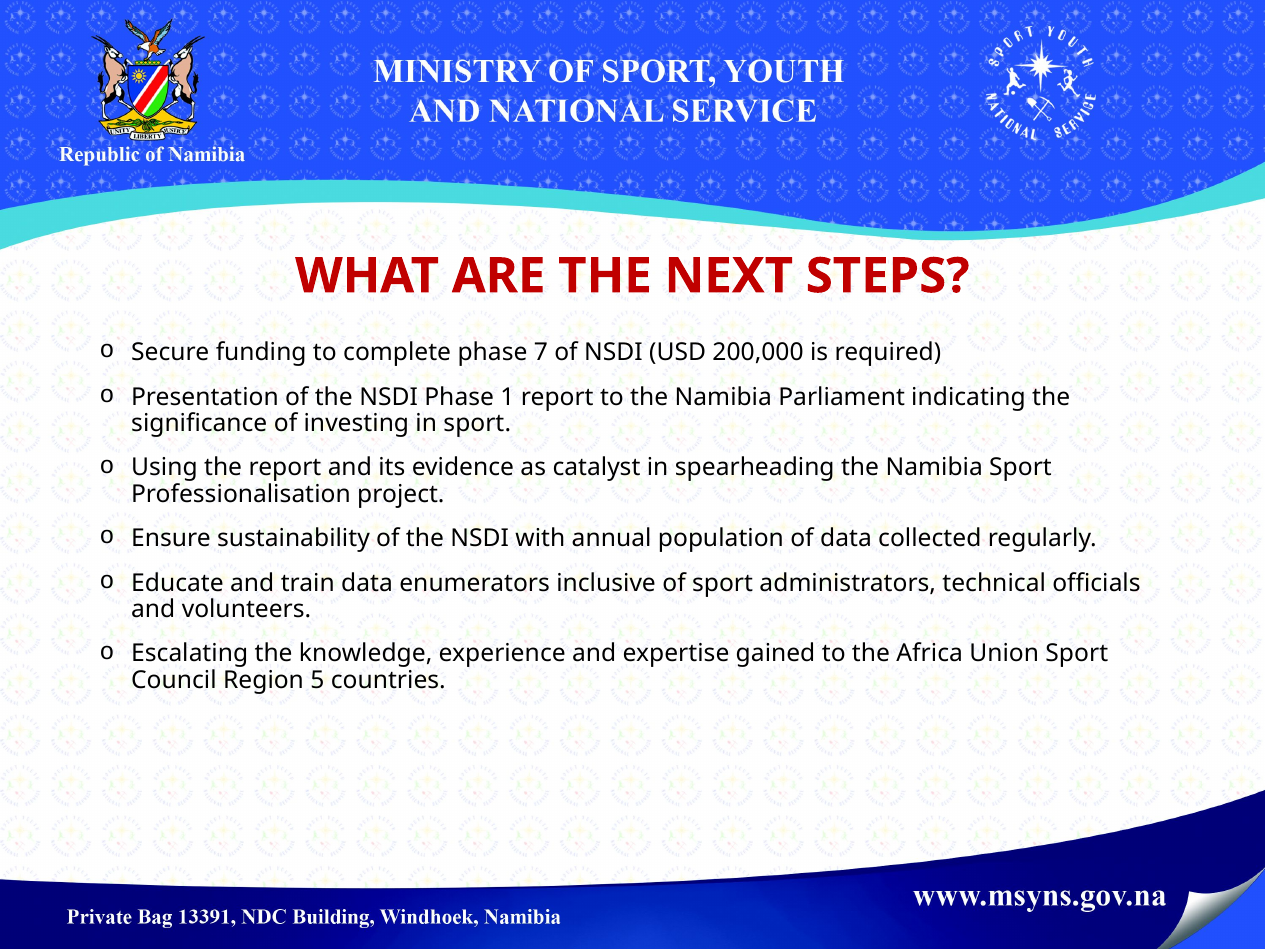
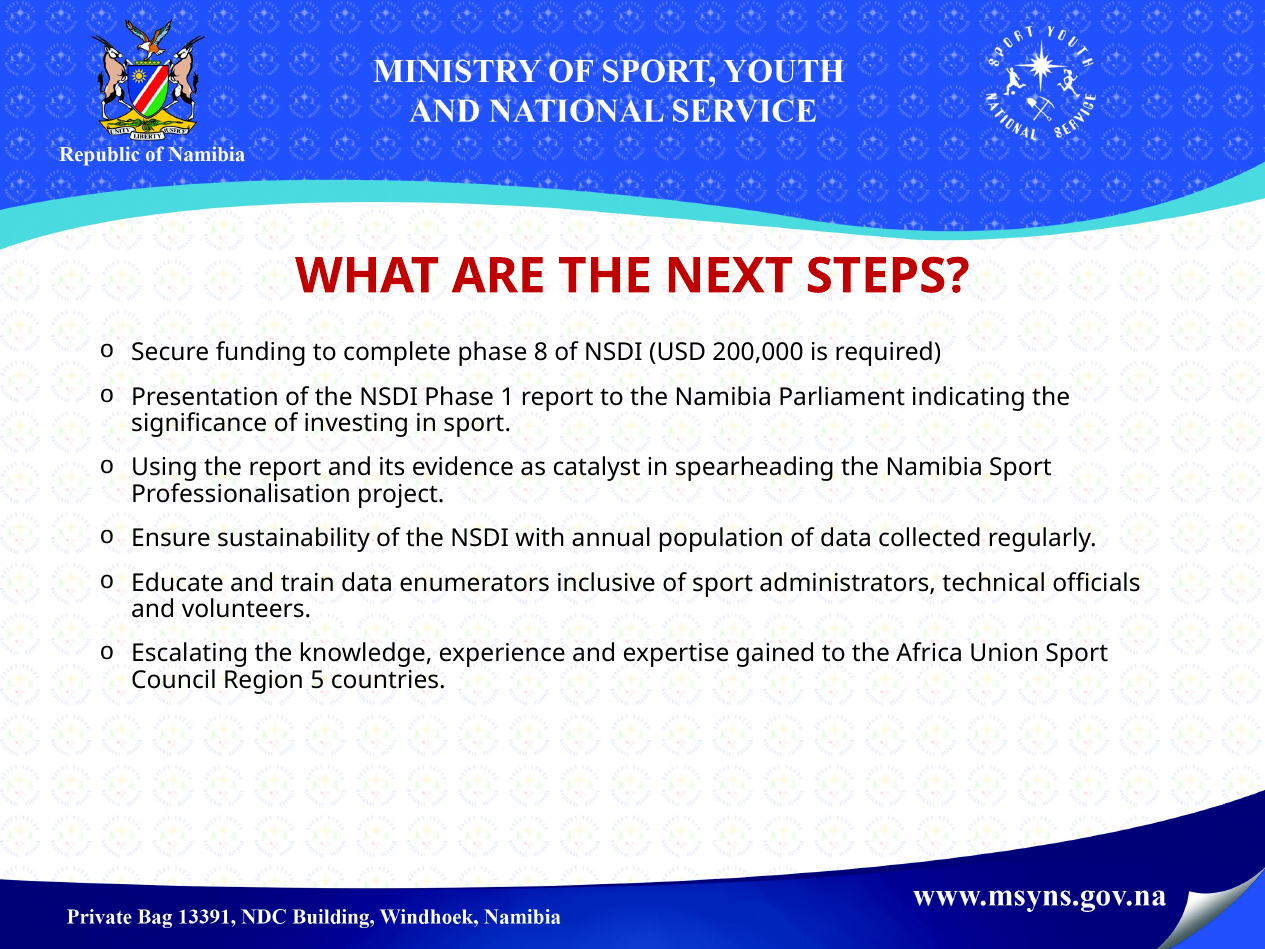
7: 7 -> 8 (541, 353)
